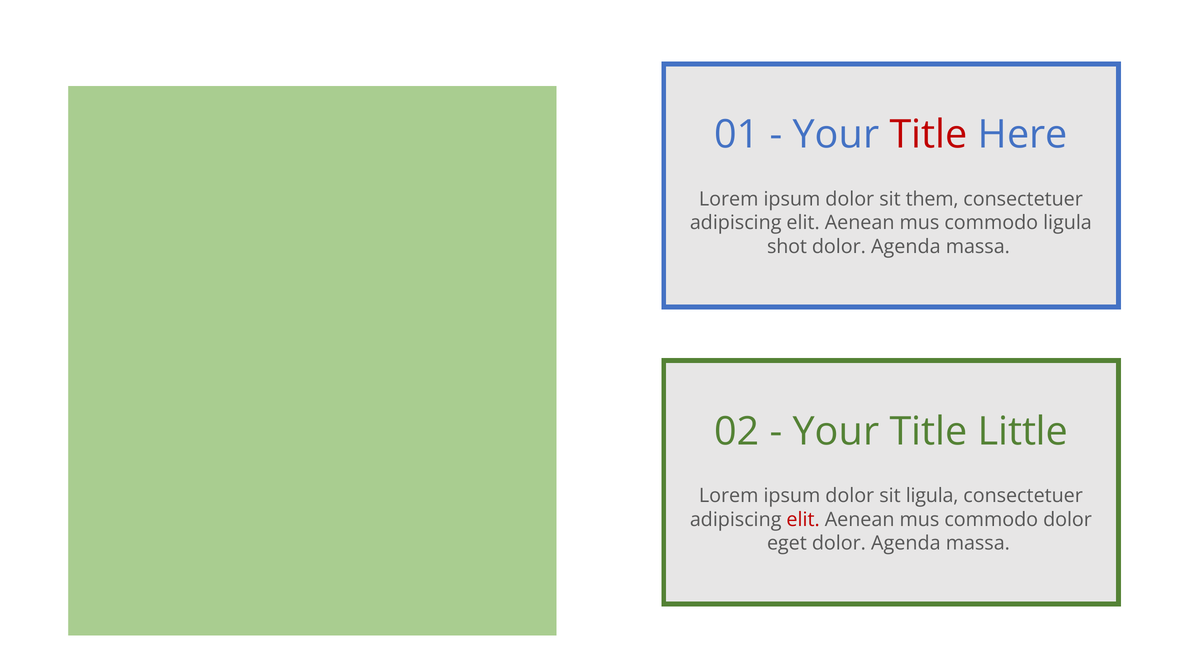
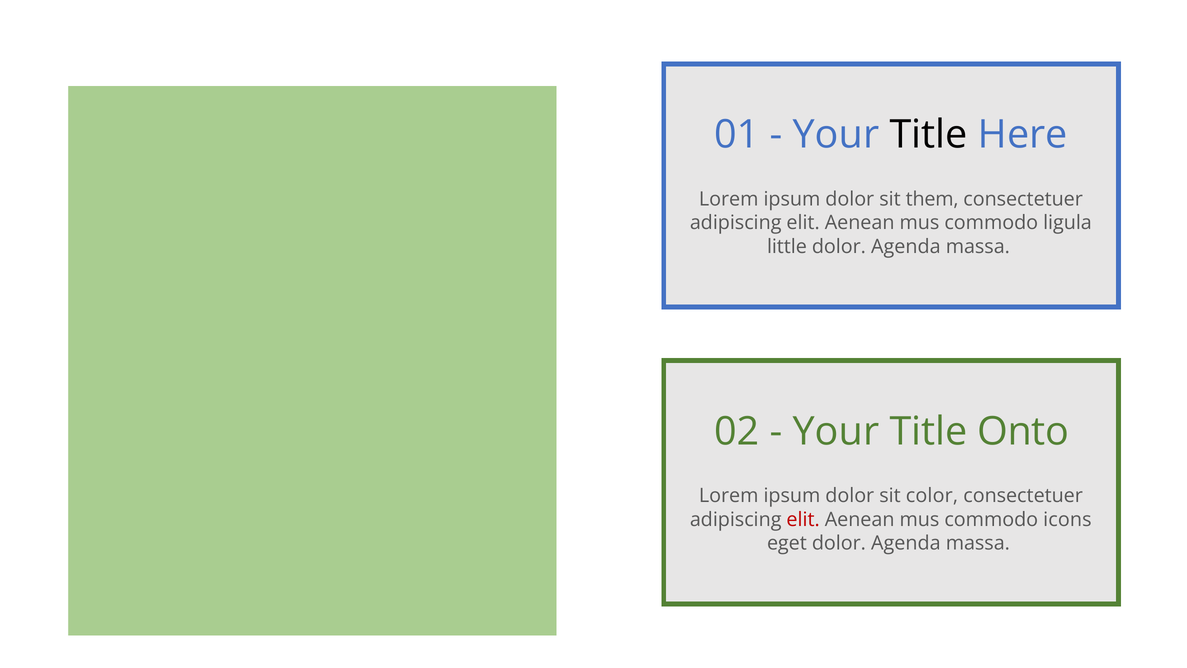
Title colour: red -> black (929, 135)
shot: shot -> little (787, 246)
Little: Little -> Onto (1023, 431)
sit ligula: ligula -> color (932, 496)
commodo dolor: dolor -> icons (1067, 519)
